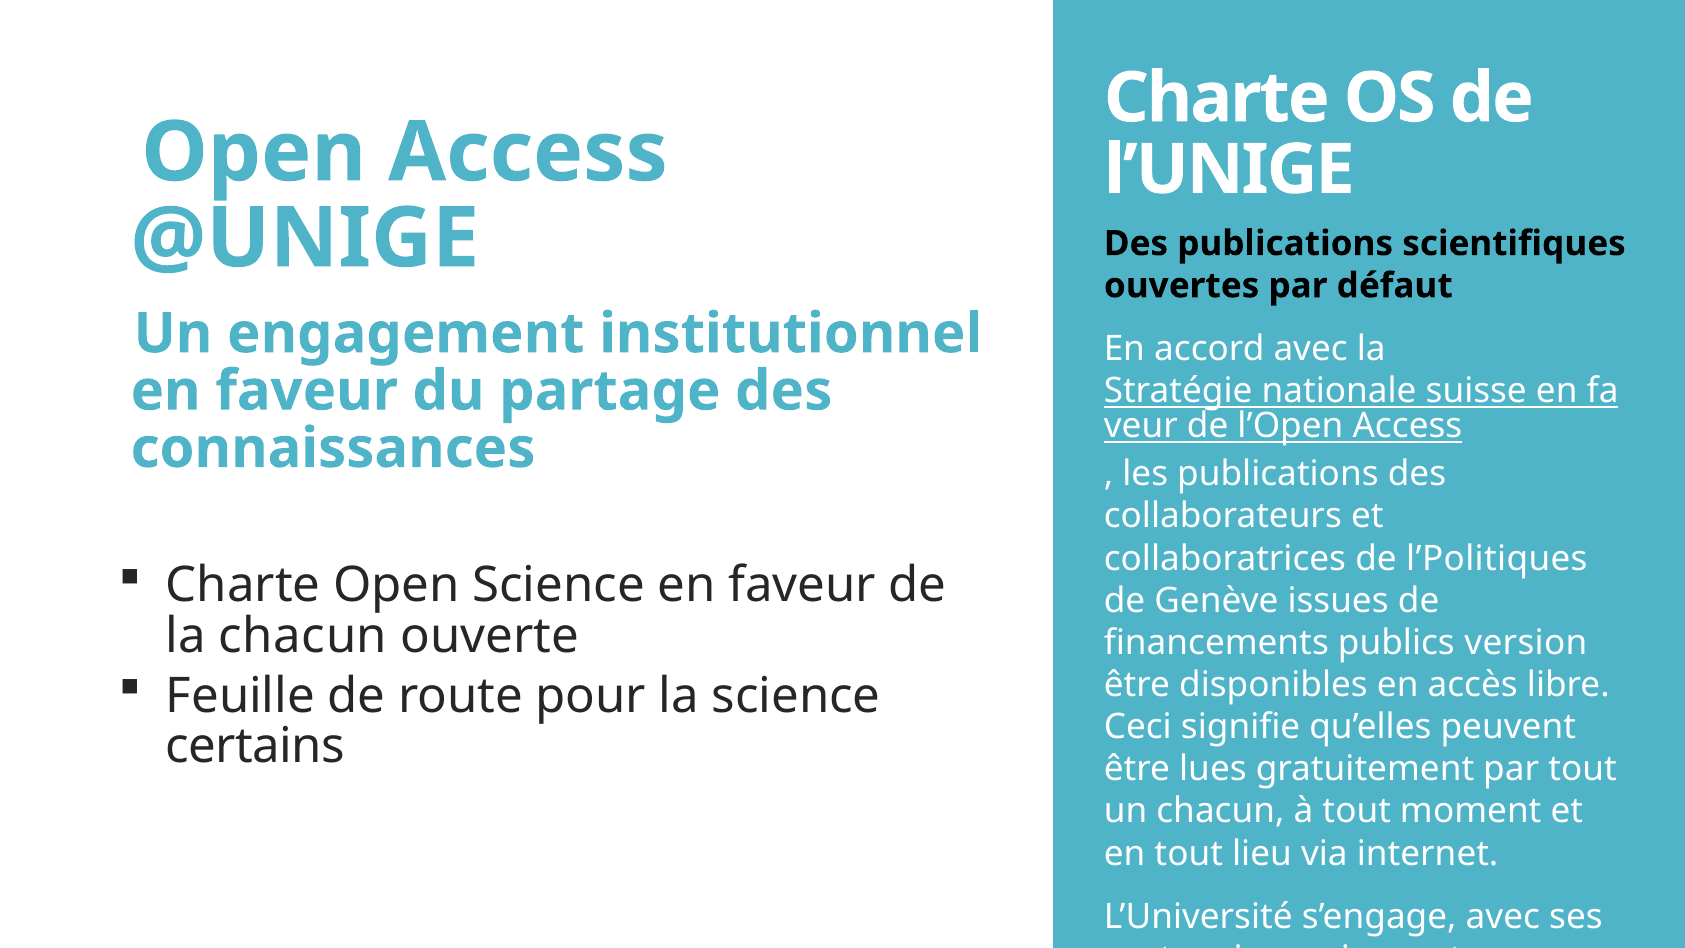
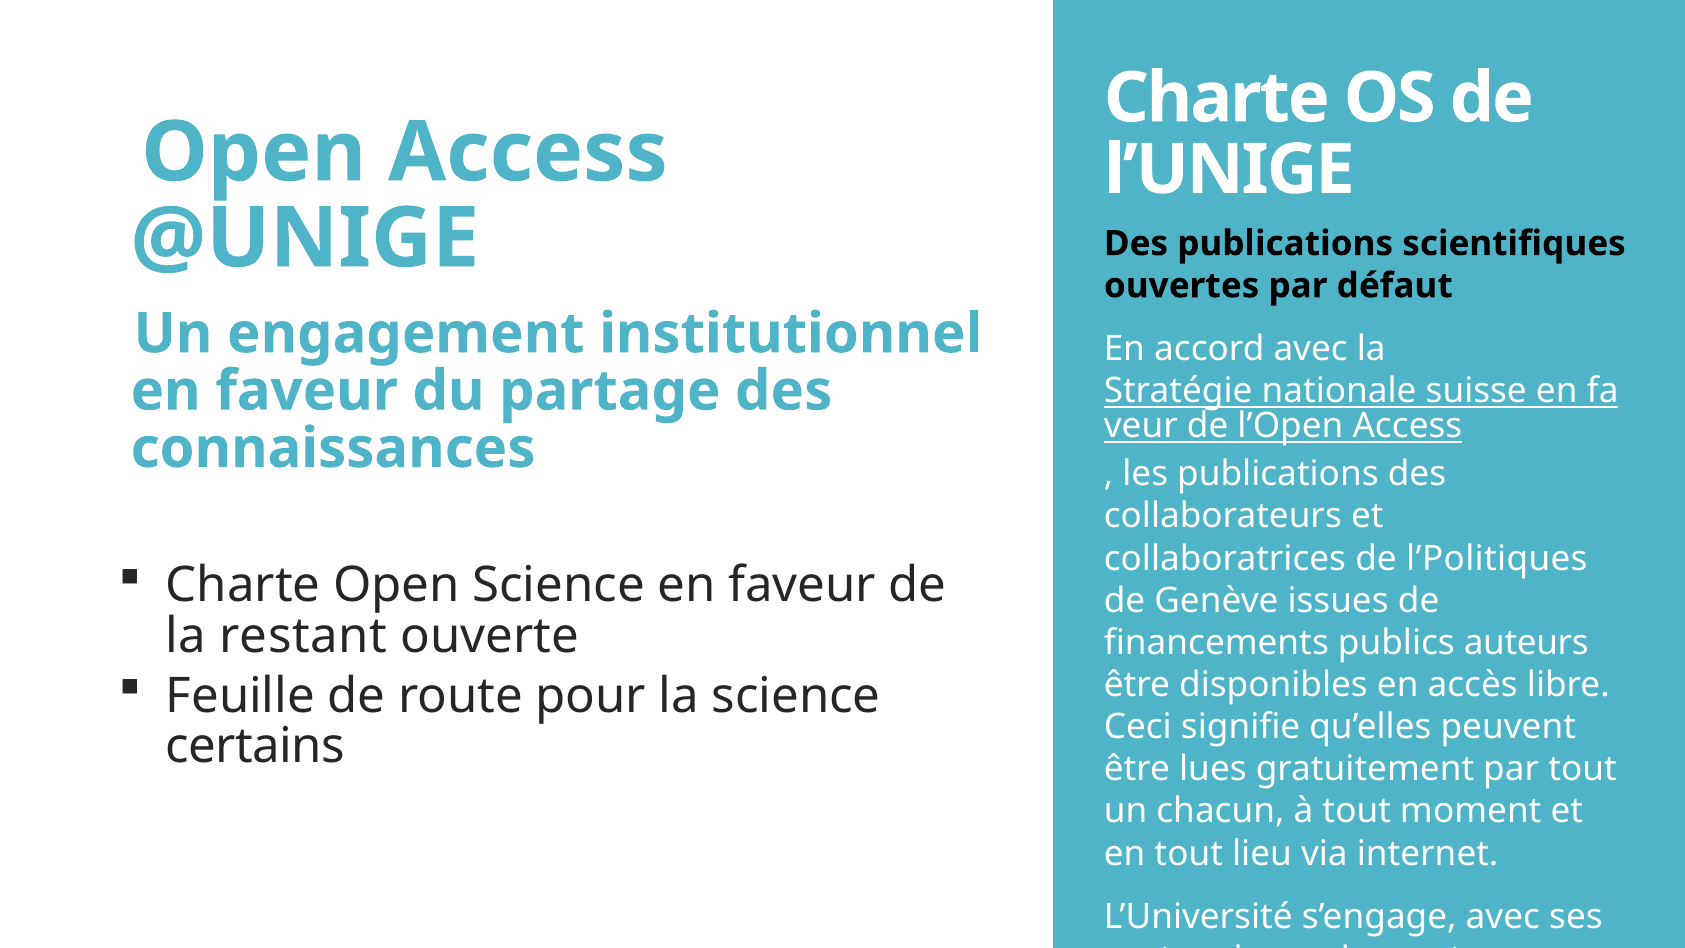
la chacun: chacun -> restant (303, 636)
version: version -> auteurs (1526, 643)
